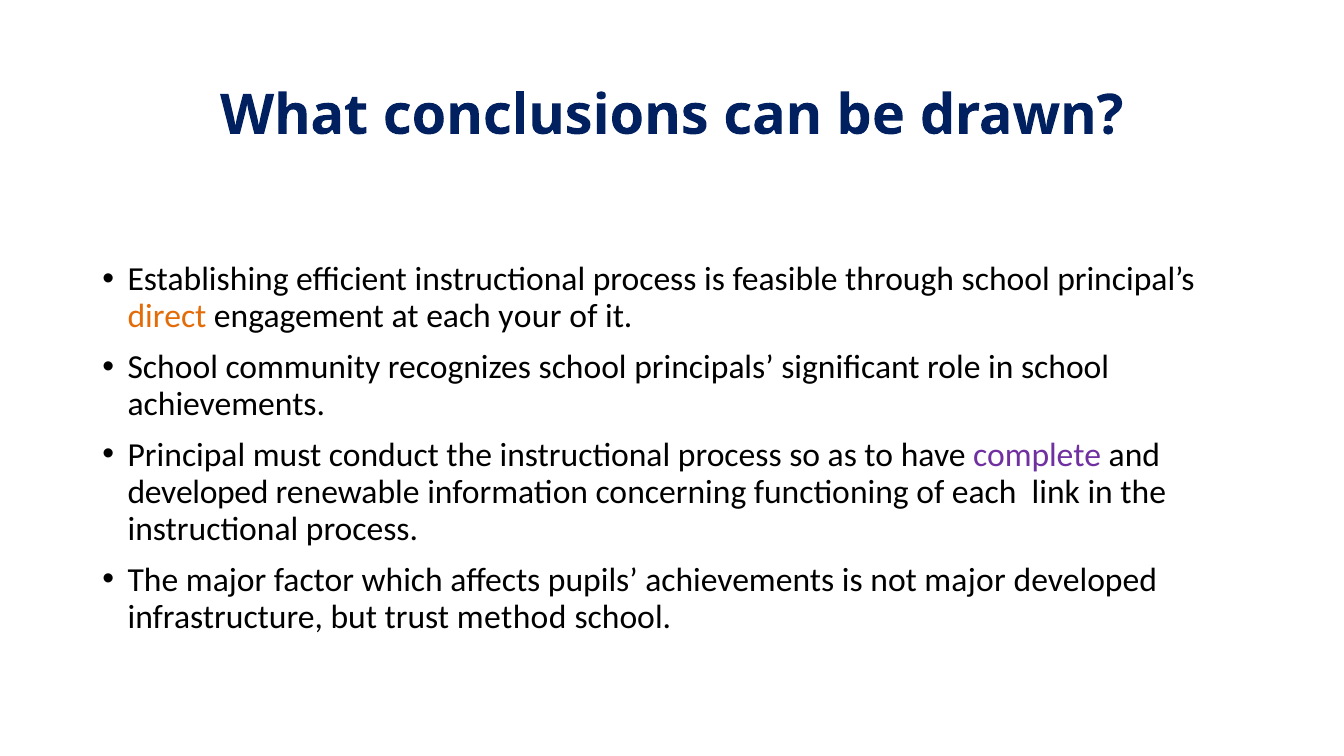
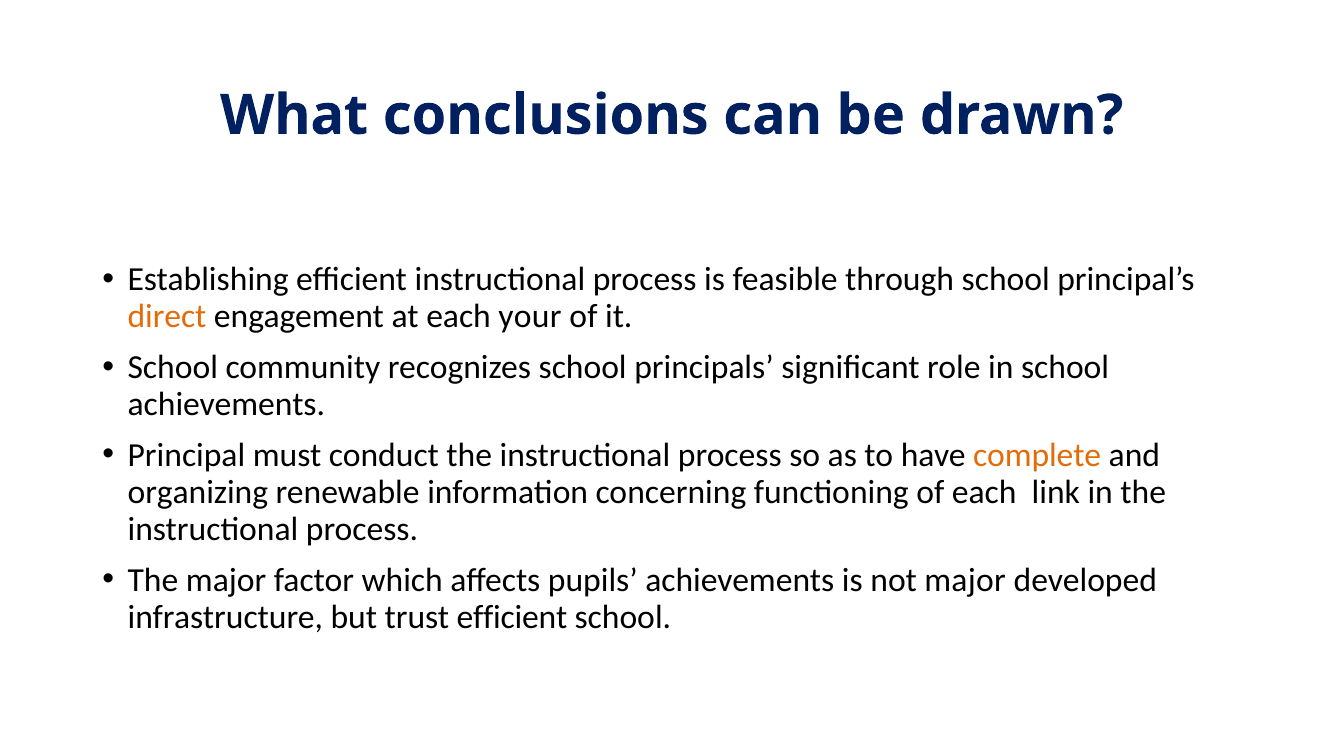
complete colour: purple -> orange (1037, 455)
developed: developed -> organizing (198, 492)
trust method: method -> efficient (512, 617)
